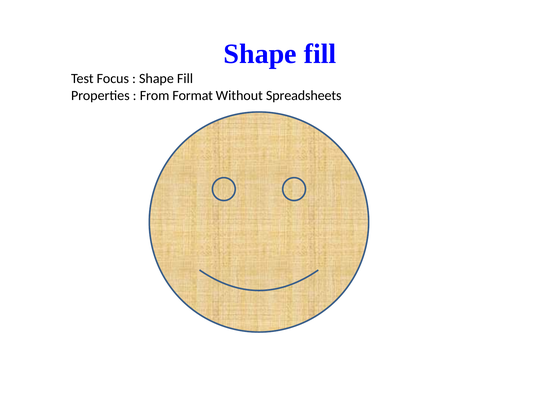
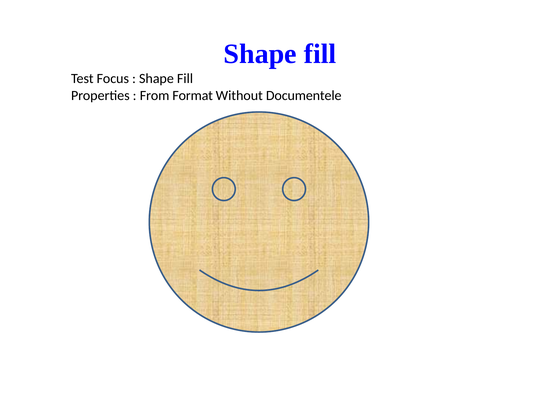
Spreadsheets: Spreadsheets -> Documentele (304, 95)
